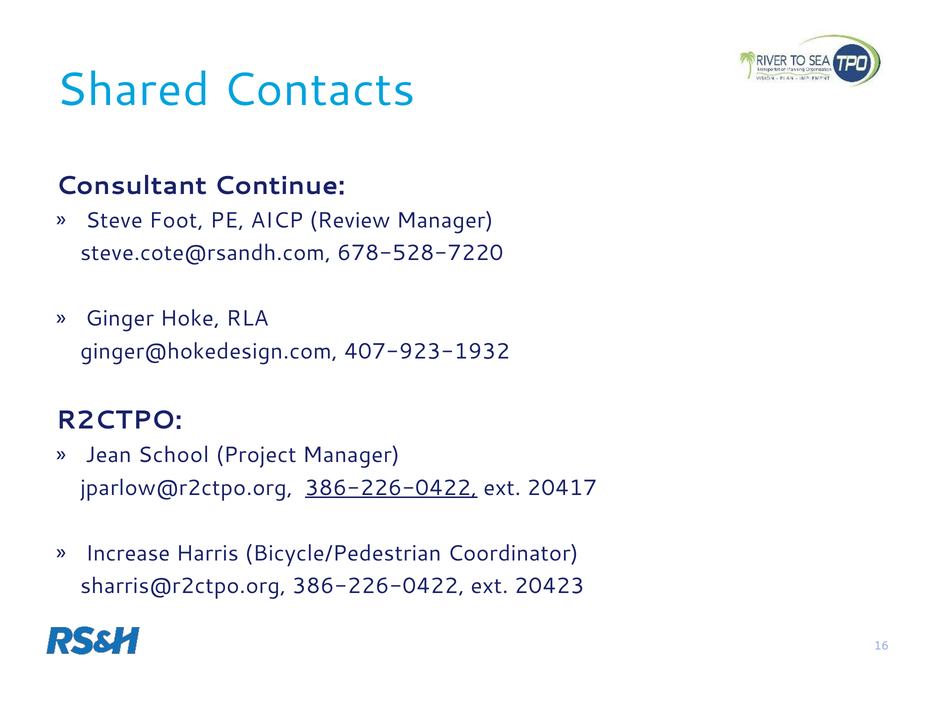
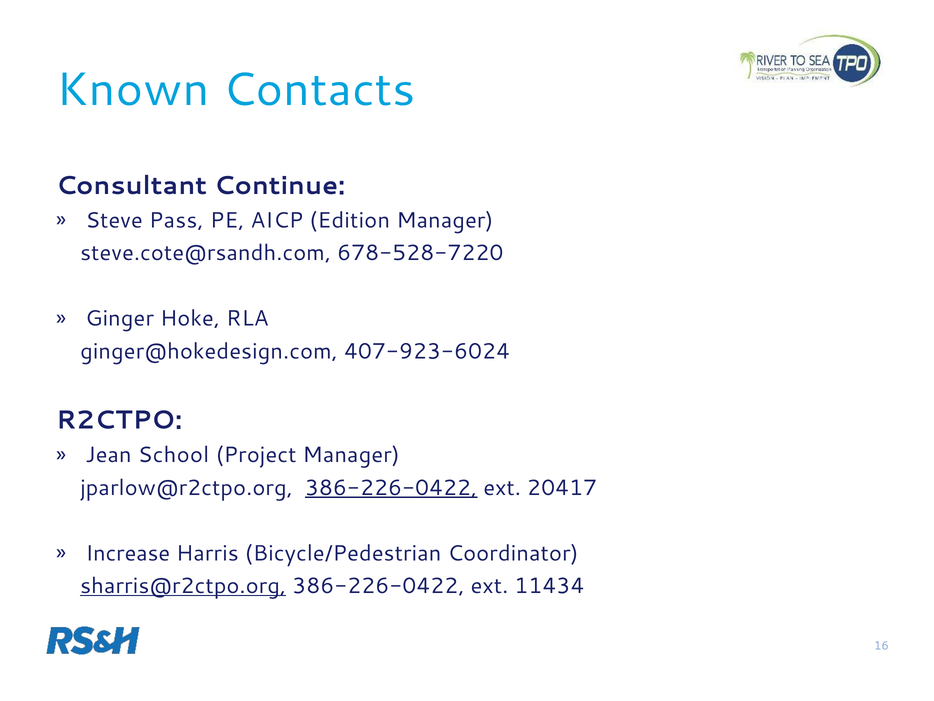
Shared: Shared -> Known (133, 90)
Foot: Foot -> Pass (176, 220)
Review: Review -> Edition (350, 220)
407-923-1932: 407-923-1932 -> 407-923-6024 (427, 351)
sharris@r2ctpo.org underline: none -> present (183, 586)
20423: 20423 -> 11434 (549, 586)
